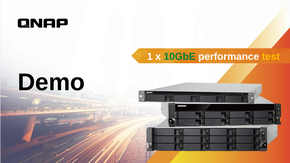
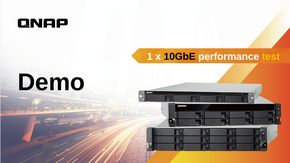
10GbE colour: green -> black (180, 57)
